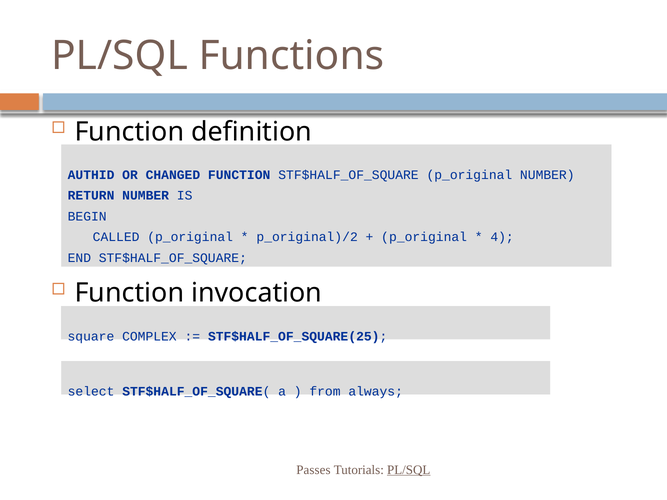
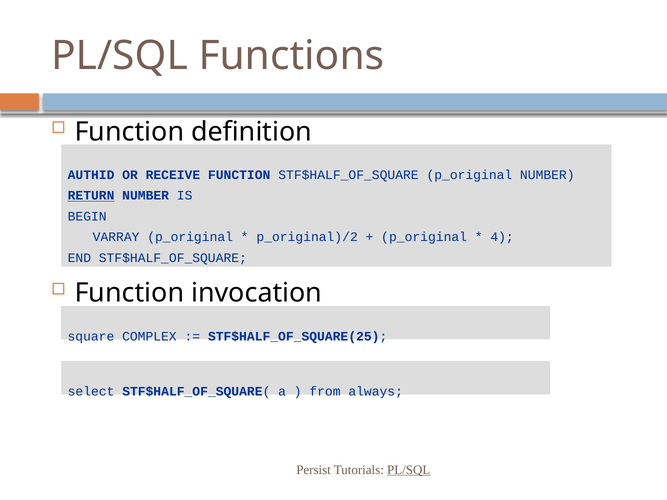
CHANGED: CHANGED -> RECEIVE (173, 175)
RETURN underline: none -> present (91, 196)
CALLED: CALLED -> VARRAY (116, 237)
Passes: Passes -> Persist (314, 470)
